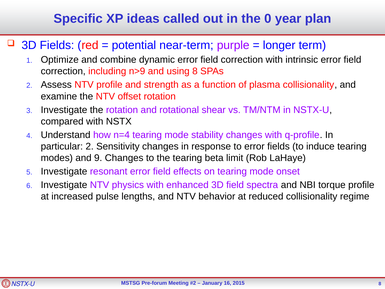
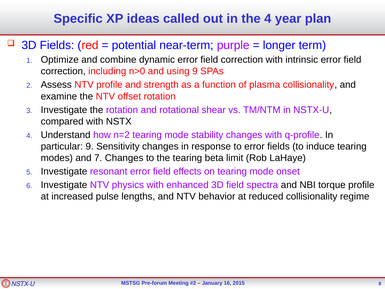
the 0: 0 -> 4 (268, 19)
n>9: n>9 -> n>0 (137, 71)
using 8: 8 -> 9 (195, 71)
n=4: n=4 -> n=2 (122, 135)
particular 2: 2 -> 9 (90, 146)
9: 9 -> 7 (98, 158)
